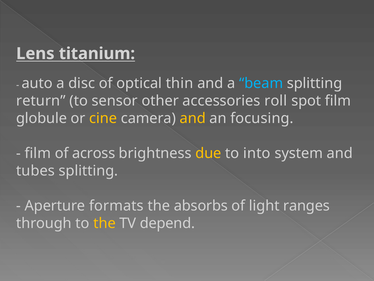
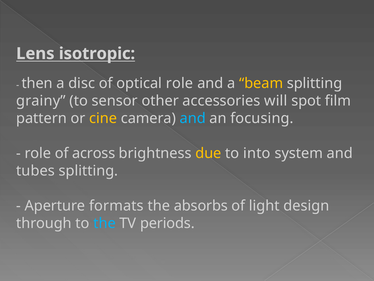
titanium: titanium -> isotropic (97, 54)
auto: auto -> then (37, 83)
optical thin: thin -> role (180, 83)
beam colour: light blue -> yellow (261, 83)
return: return -> grainy (41, 101)
roll: roll -> will (276, 101)
globule: globule -> pattern (42, 118)
and colour: yellow -> light blue (193, 118)
film: film -> role (38, 153)
ranges: ranges -> design (306, 206)
the colour: yellow -> light blue (104, 223)
depend: depend -> periods (167, 223)
